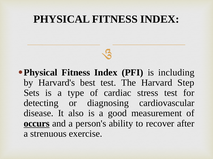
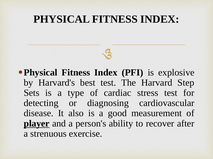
including: including -> explosive (176, 73)
occurs: occurs -> player (37, 124)
